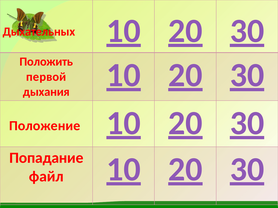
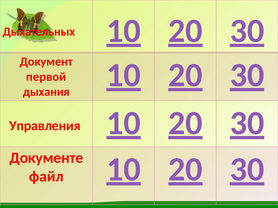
Положить: Положить -> Документ (46, 62)
Положение: Положение -> Управления (45, 126)
Попадание: Попадание -> Документе (46, 158)
